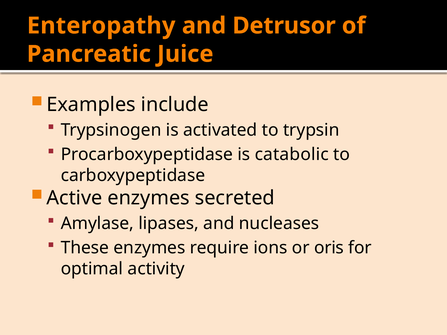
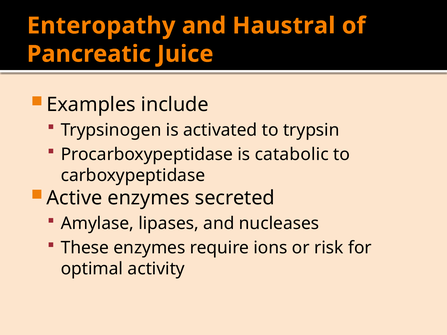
Detrusor: Detrusor -> Haustral (284, 26)
oris: oris -> risk (329, 248)
